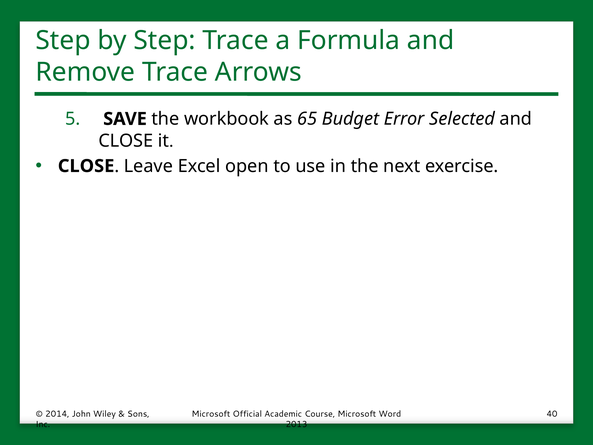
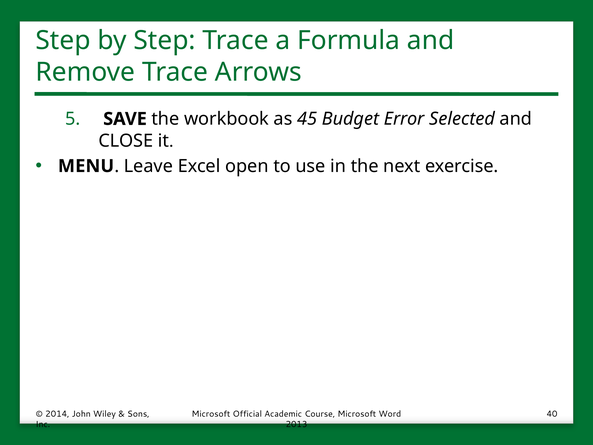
65: 65 -> 45 (307, 119)
CLOSE: CLOSE -> MENU (86, 166)
